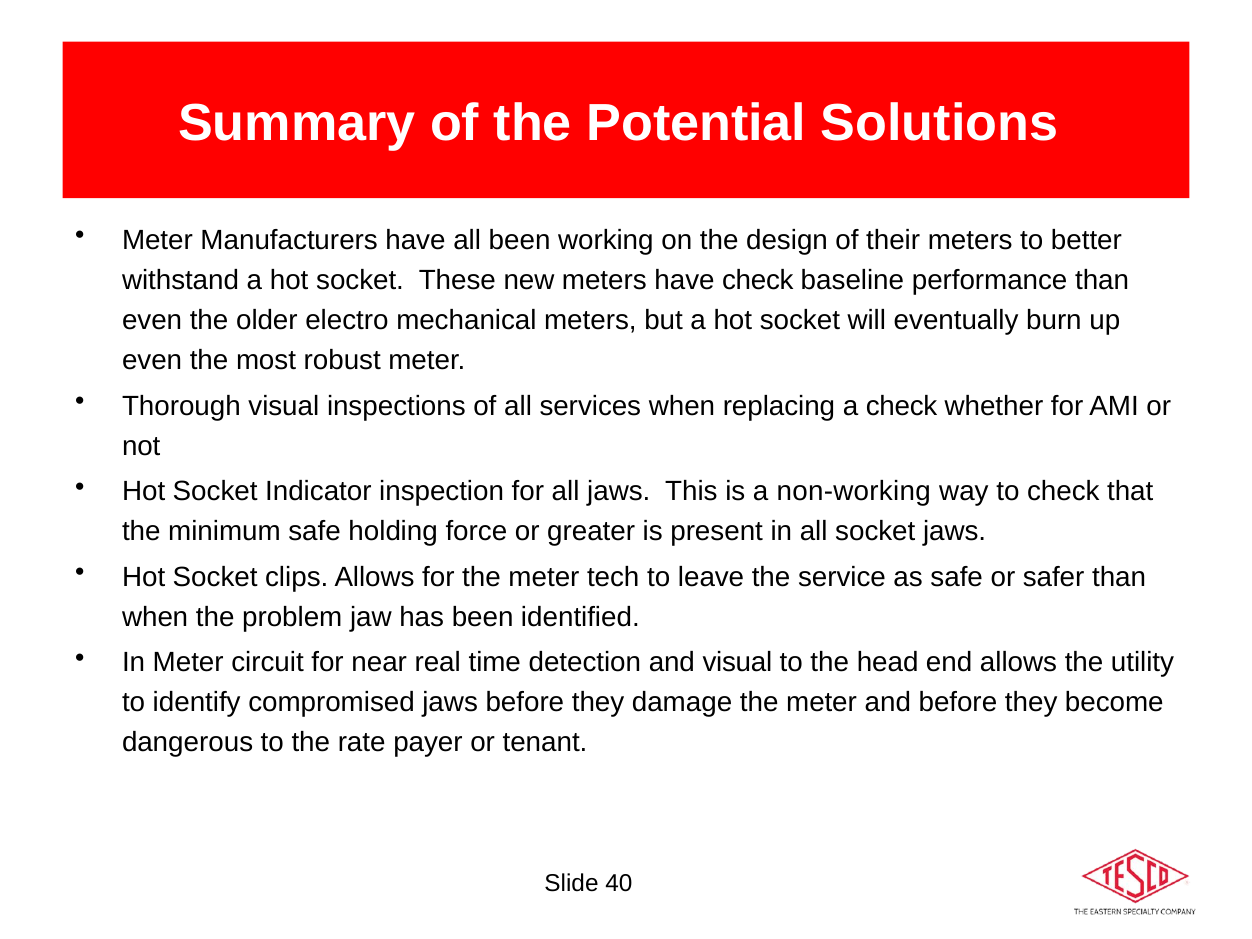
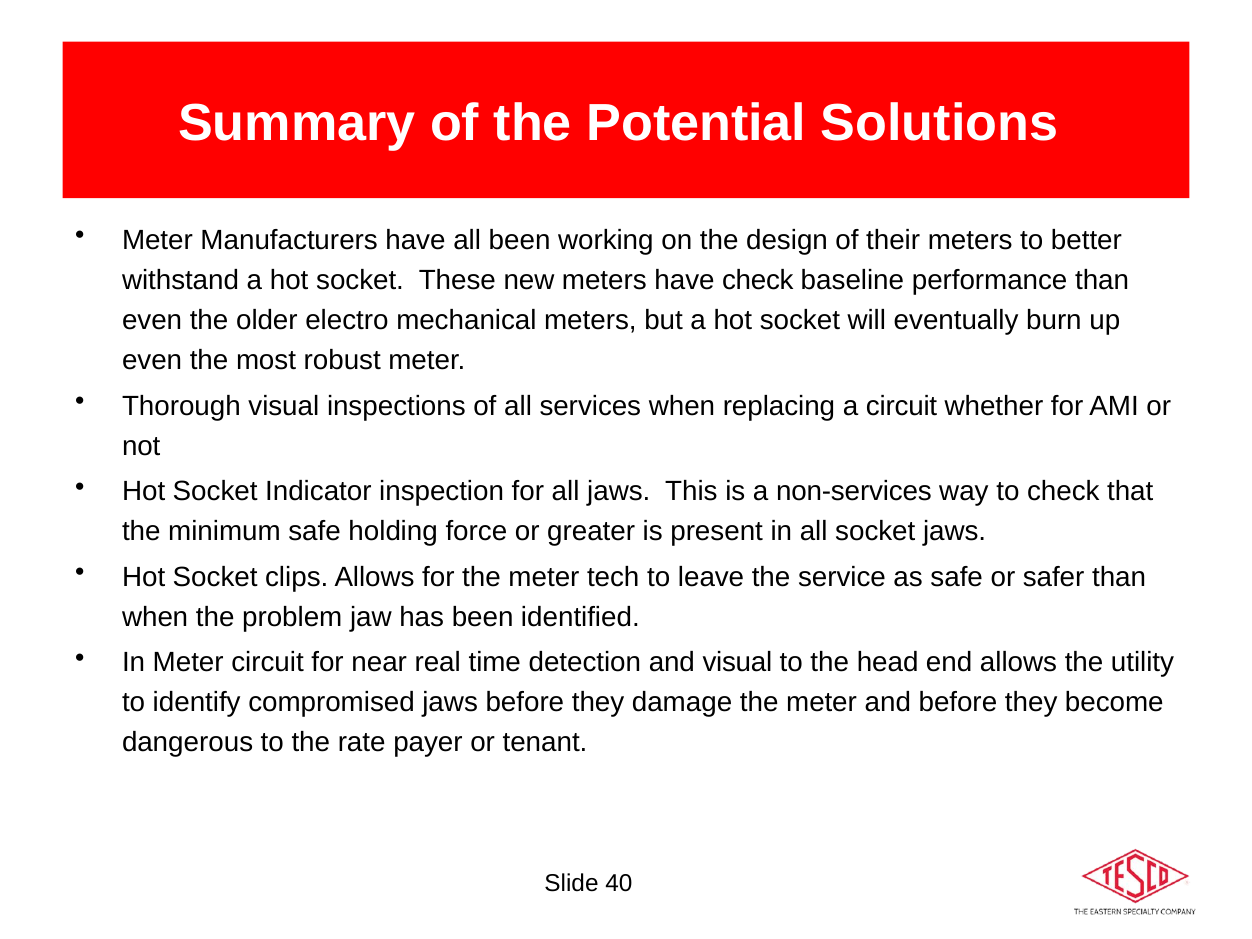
a check: check -> circuit (902, 406)
non-working: non-working -> non-services (854, 491)
